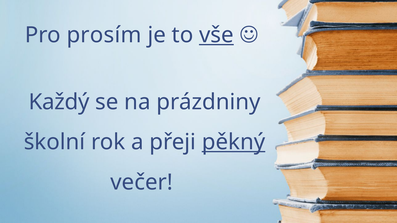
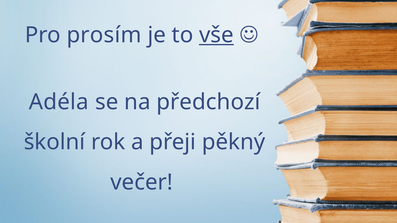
Každý: Každý -> Adéla (59, 102)
prázdniny: prázdniny -> předchozí (208, 102)
pěkný underline: present -> none (234, 142)
